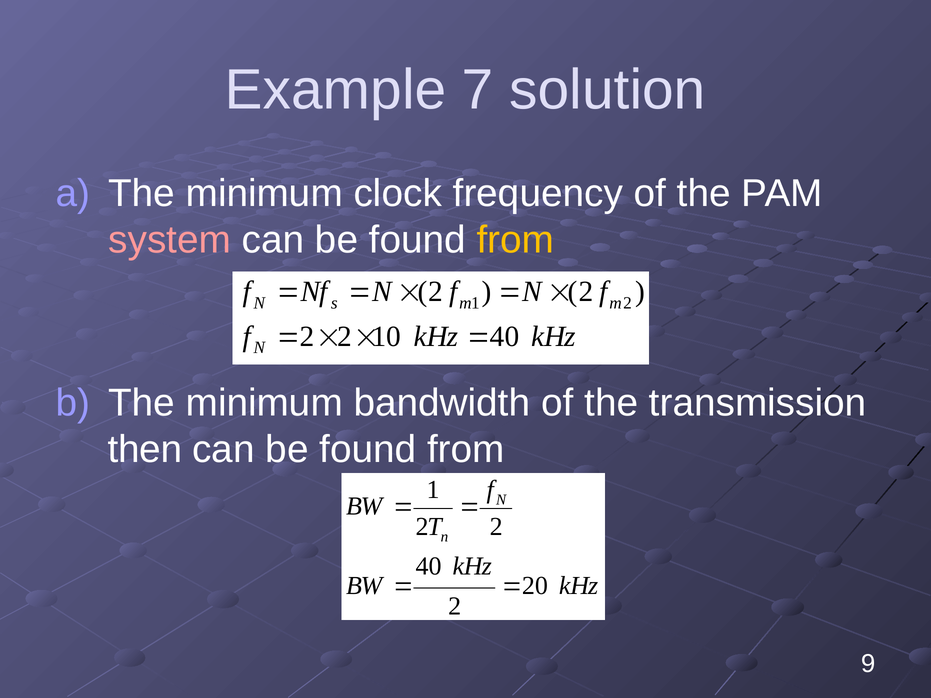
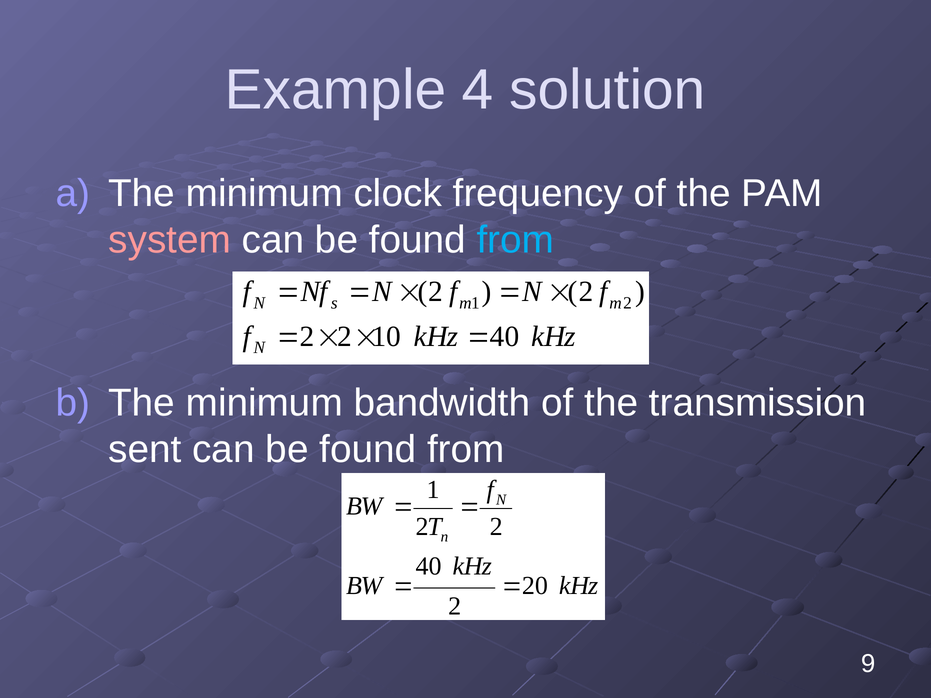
7: 7 -> 4 (478, 90)
from colour: yellow -> light blue (515, 240)
then: then -> sent (145, 450)
